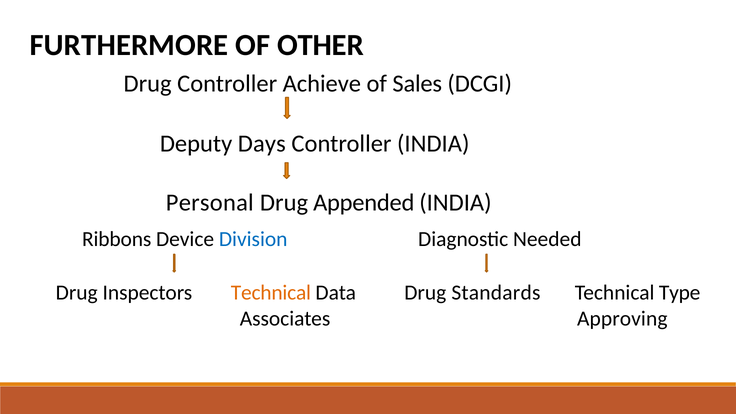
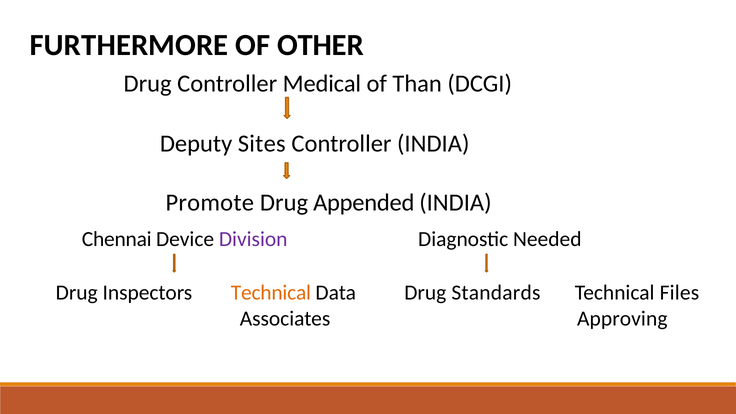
Achieve: Achieve -> Medical (322, 84)
Sales: Sales -> Than (417, 84)
Days: Days -> Sites (262, 144)
Personal: Personal -> Promote (210, 203)
Ribbons: Ribbons -> Chennai (117, 239)
Division colour: blue -> purple (253, 239)
Type: Type -> Files (679, 293)
